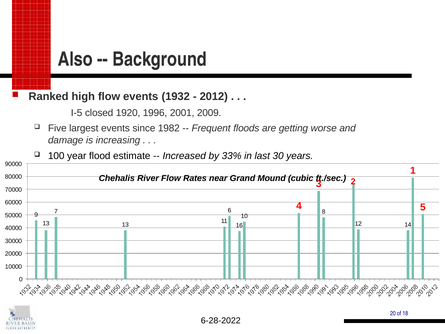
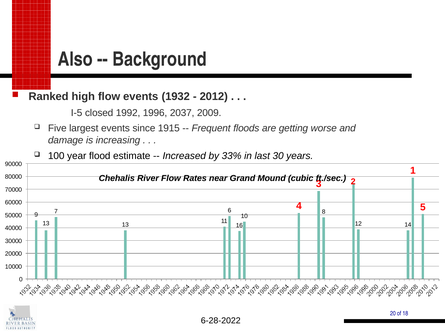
1920: 1920 -> 1992 (128, 113)
2001: 2001 -> 2037 (182, 113)
1982: 1982 -> 1915 (169, 128)
